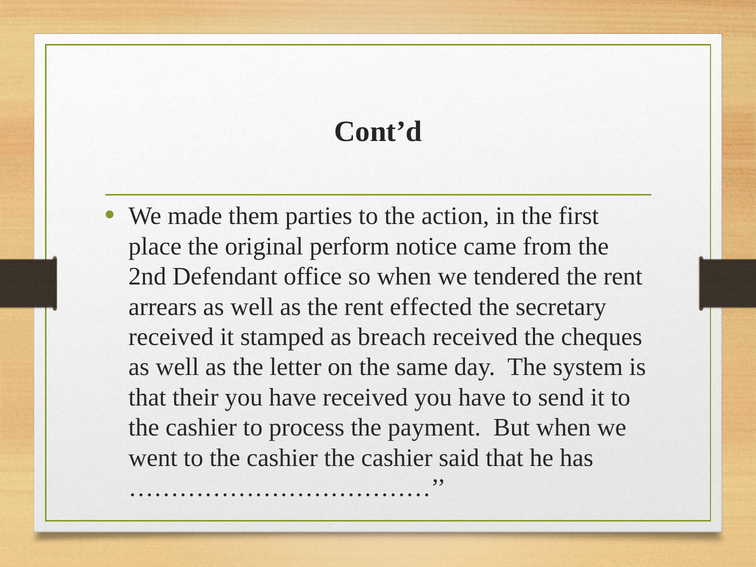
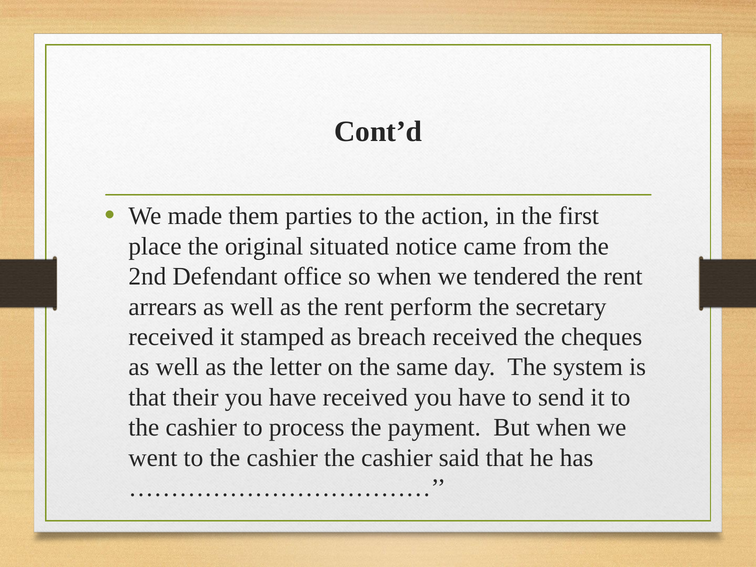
perform: perform -> situated (349, 246)
effected: effected -> perform (431, 307)
